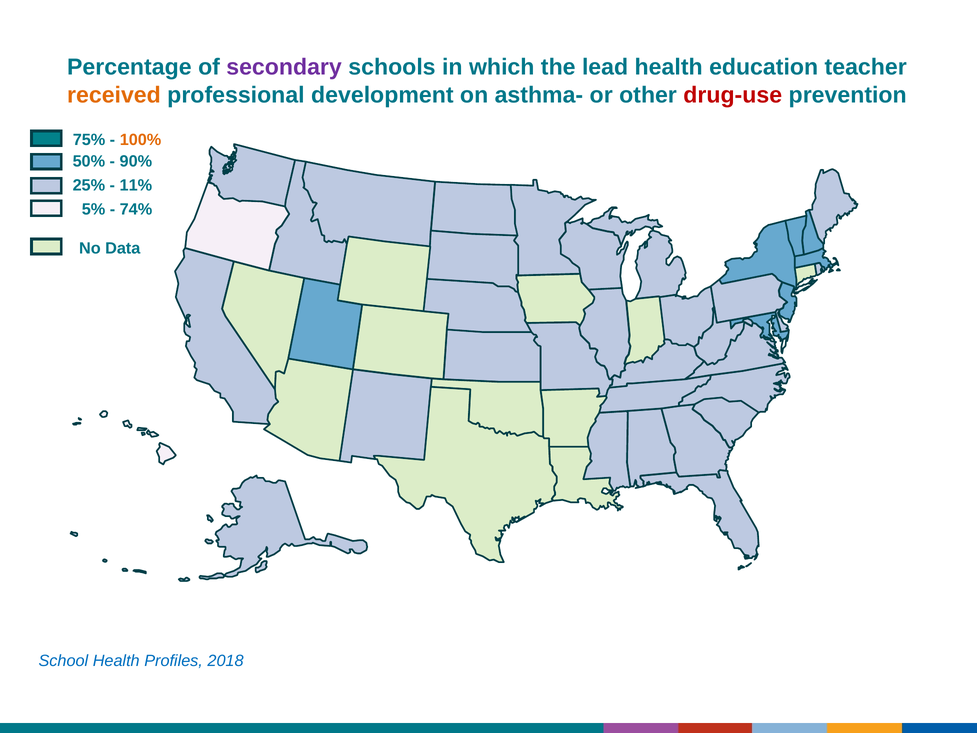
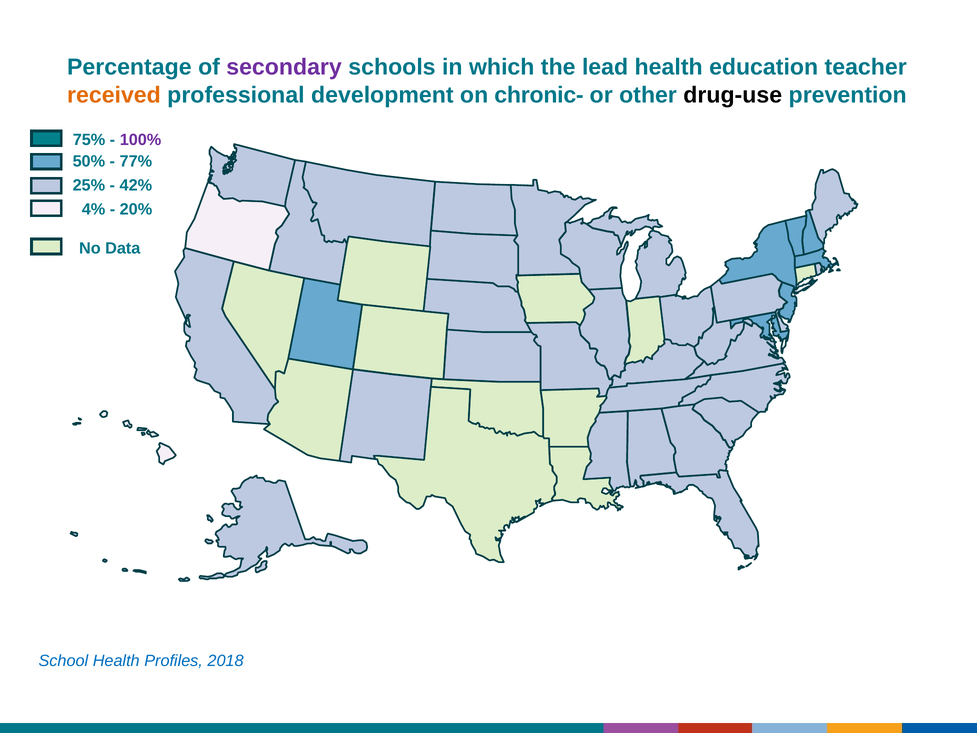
asthma-: asthma- -> chronic- (539, 95)
drug-use colour: red -> black (733, 95)
100% colour: orange -> purple (141, 140)
90%: 90% -> 77% (136, 162)
11%: 11% -> 42% (136, 185)
5%: 5% -> 4% (94, 209)
74%: 74% -> 20% (136, 209)
